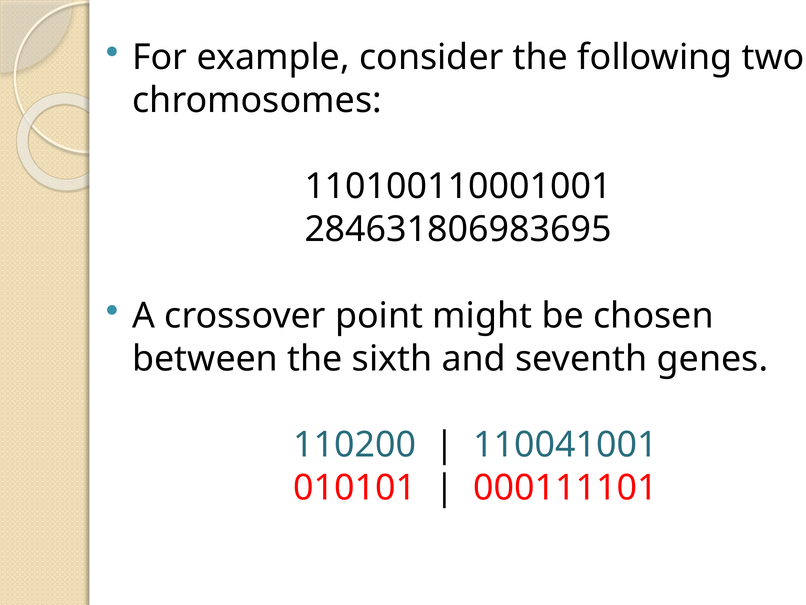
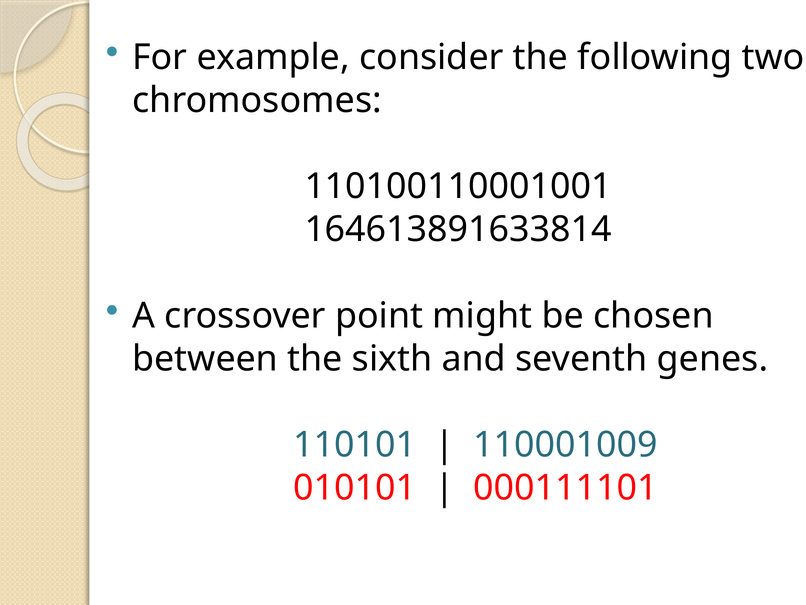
284631806983695: 284631806983695 -> 164613891633814 (458, 229)
110200: 110200 -> 110101 (355, 445)
110041001: 110041001 -> 110001009 (566, 445)
